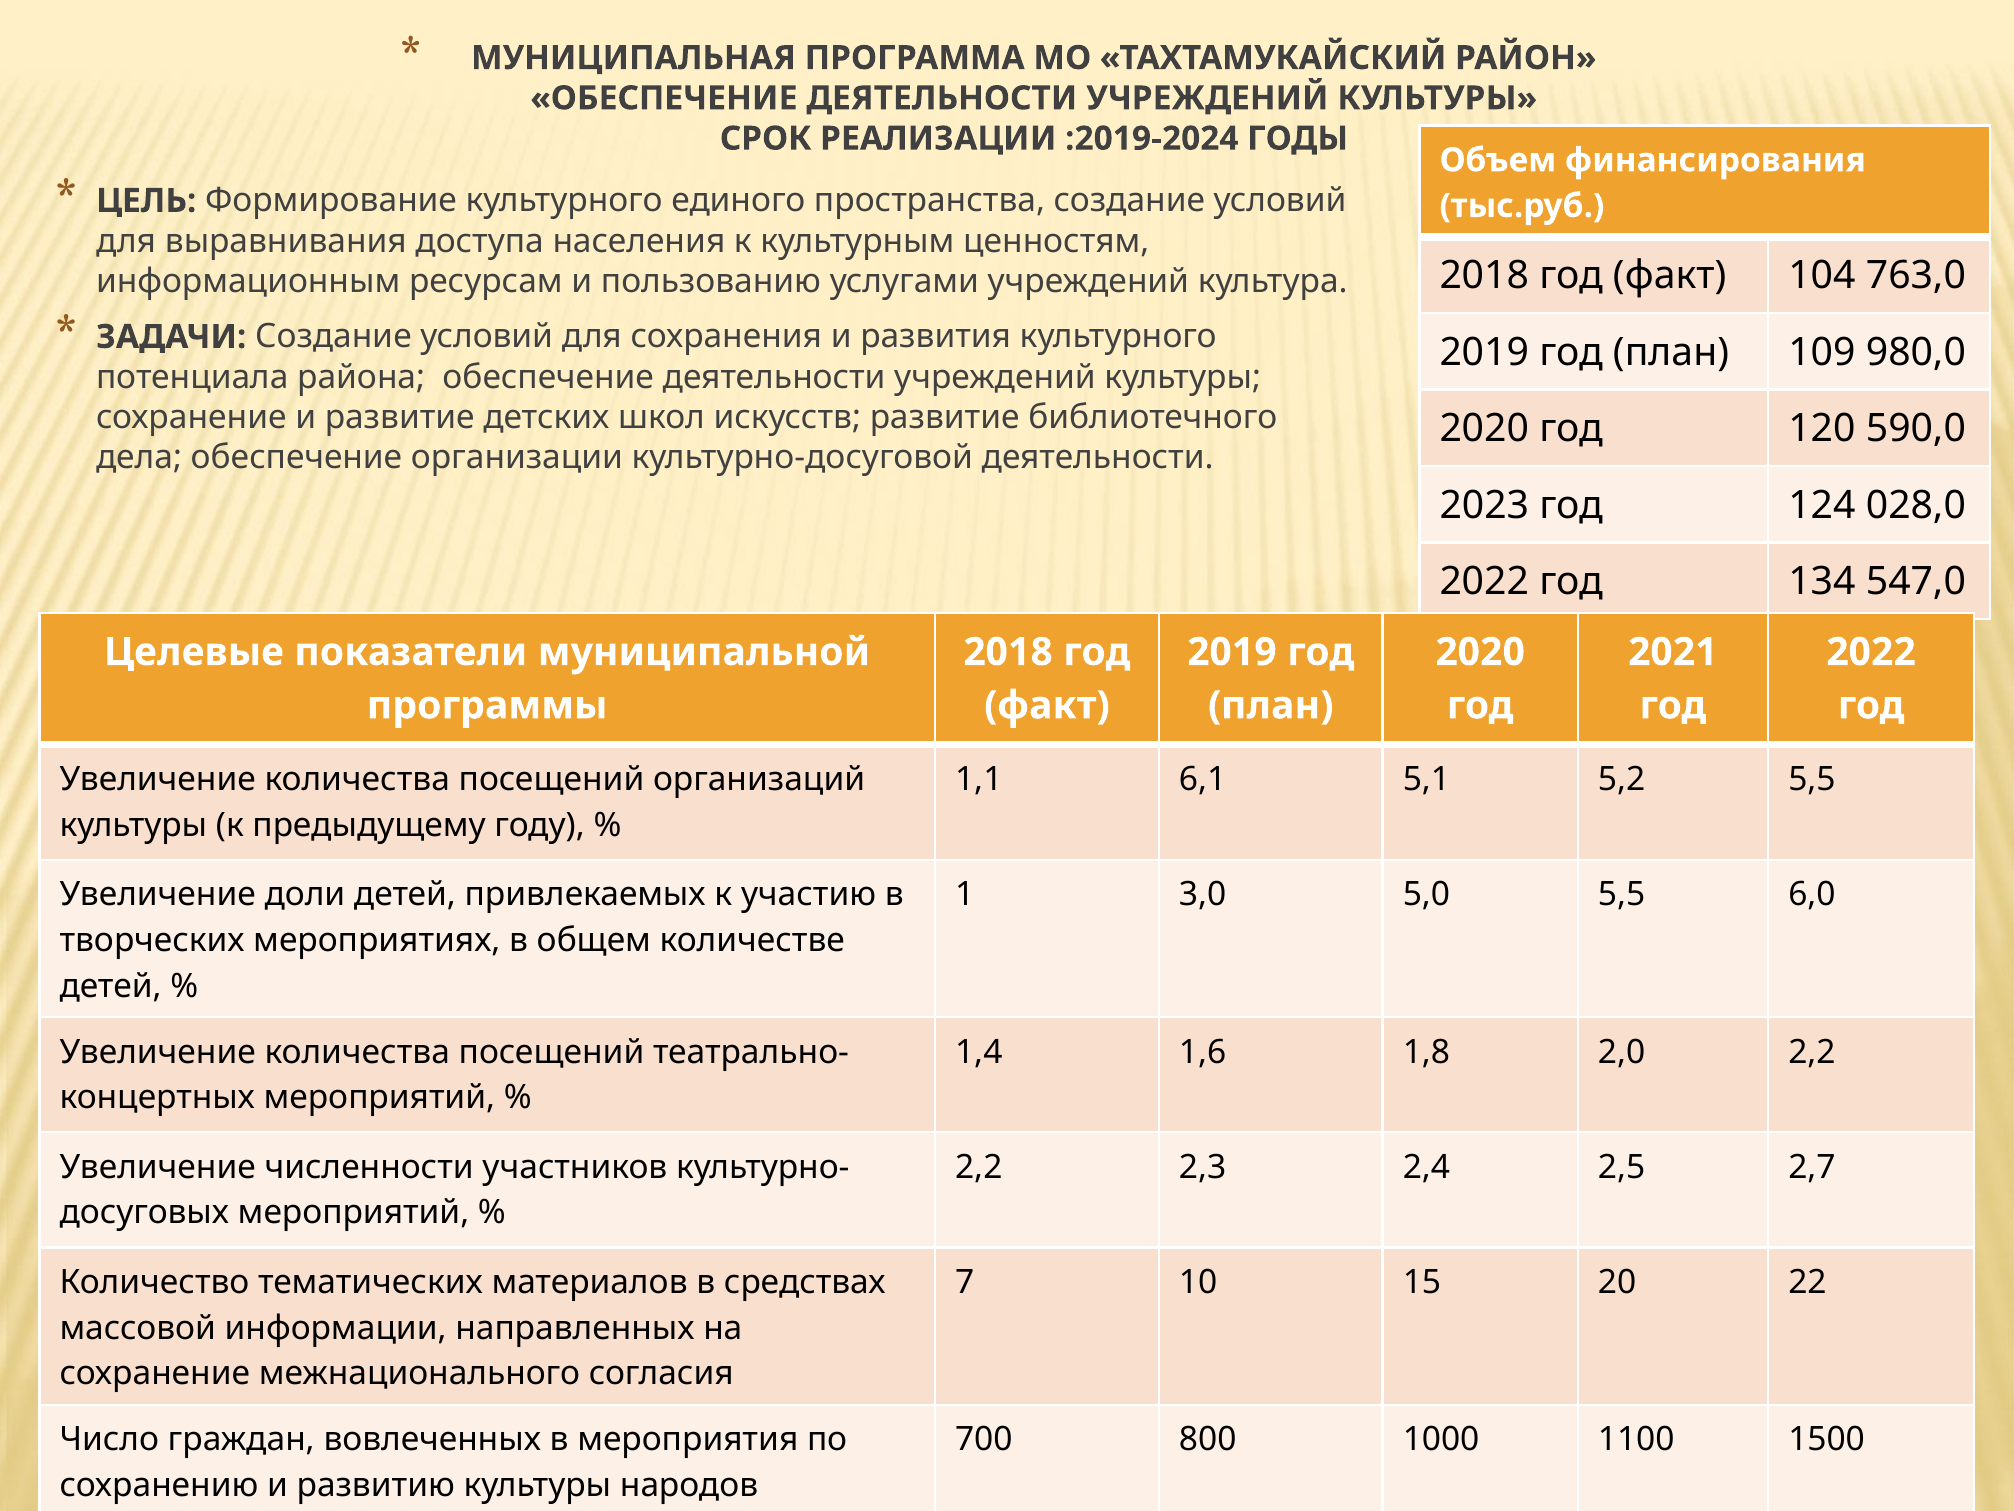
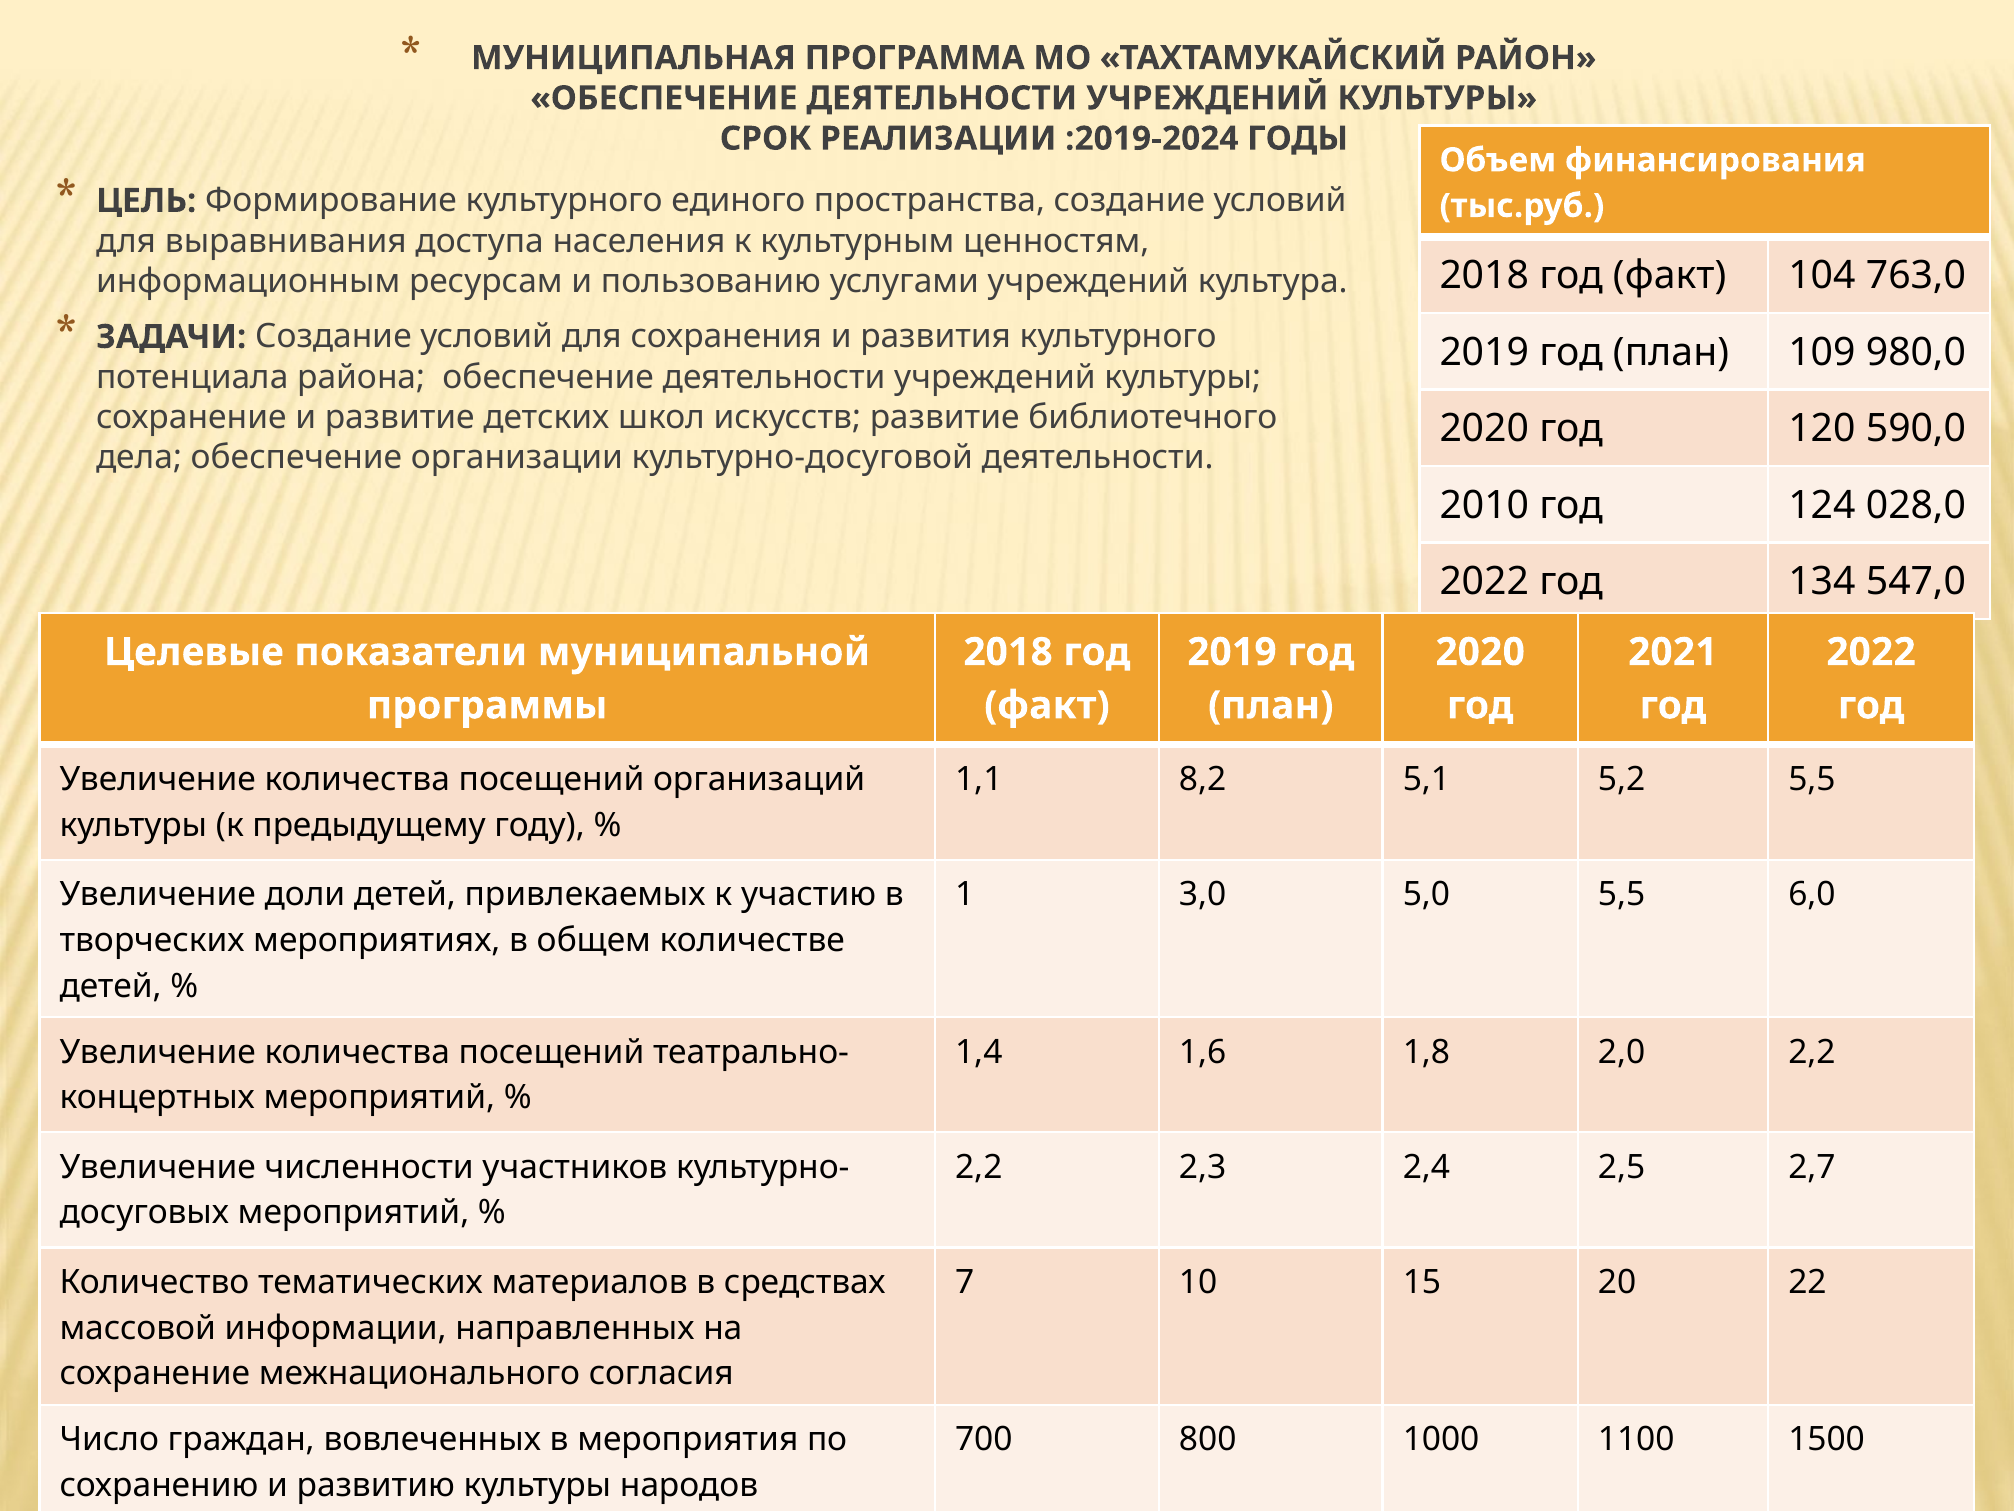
2023: 2023 -> 2010 (1484, 505)
6,1: 6,1 -> 8,2 (1203, 779)
